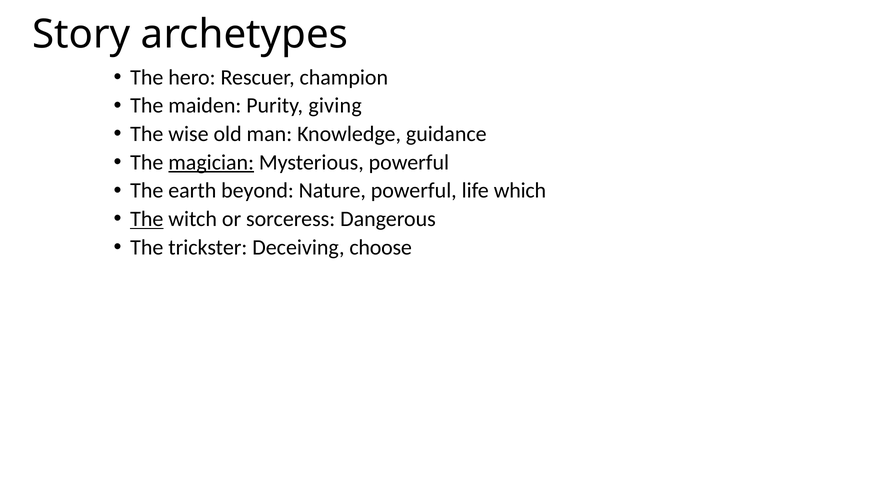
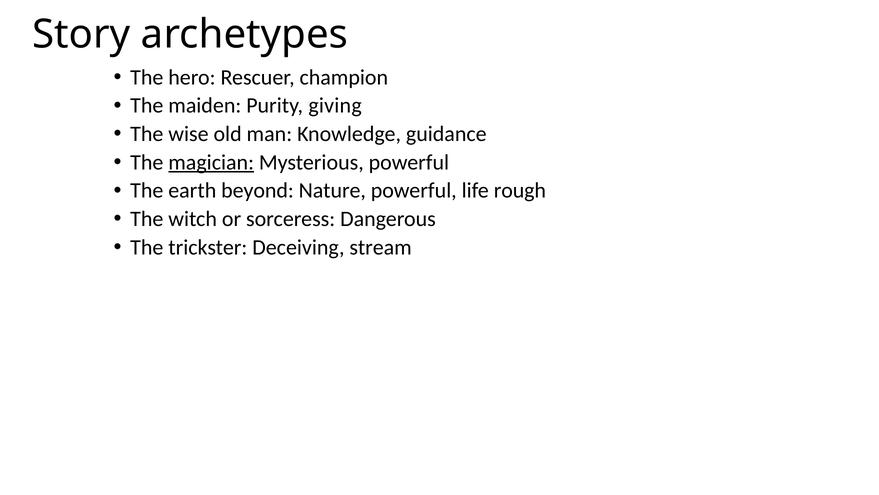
which: which -> rough (520, 190)
The underline: present -> none (147, 219)
choose: choose -> stream (381, 247)
